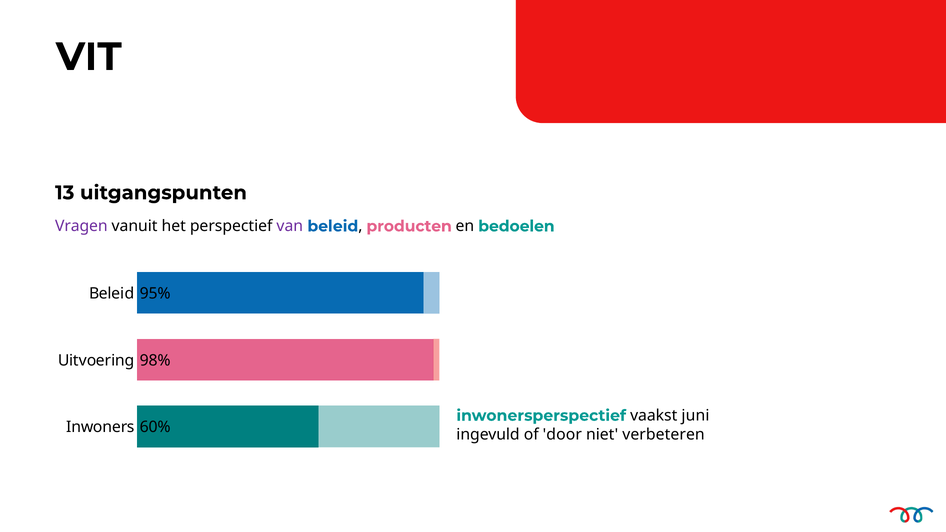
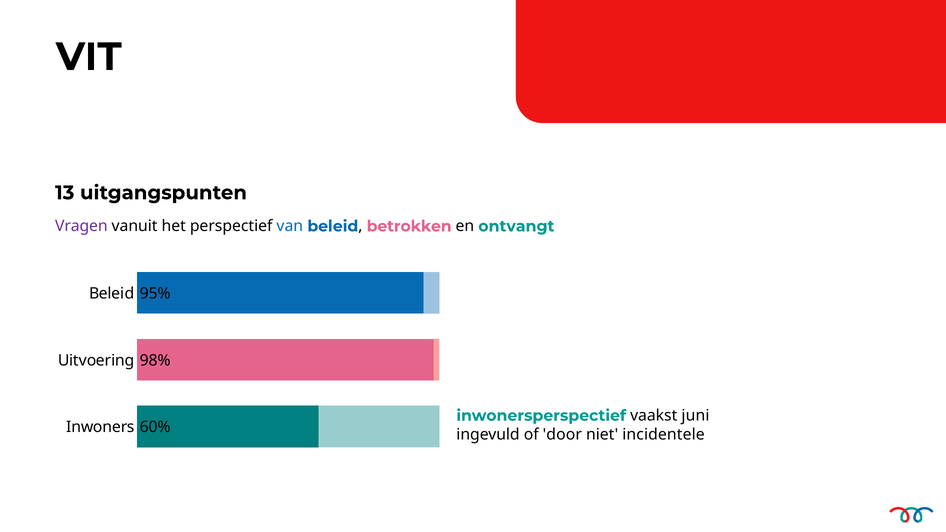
van colour: purple -> blue (290, 226)
producten: producten -> betrokken (409, 226)
bedoelen: bedoelen -> ontvangt (516, 226)
verbeteren: verbeteren -> incidentele (663, 435)
